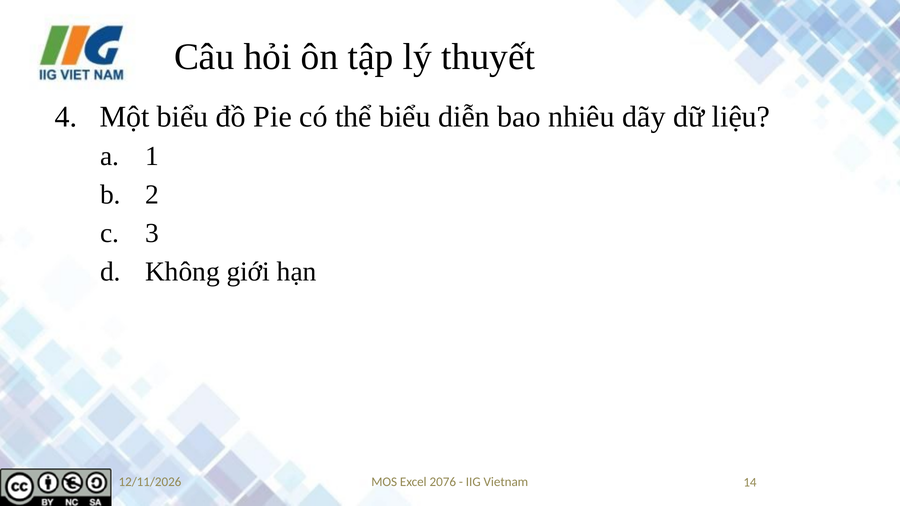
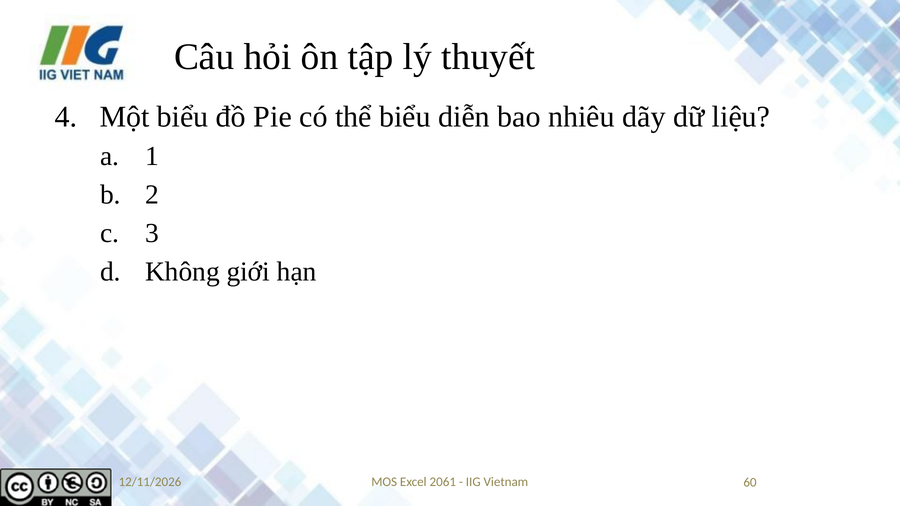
2076: 2076 -> 2061 (443, 482)
14: 14 -> 60 (750, 482)
